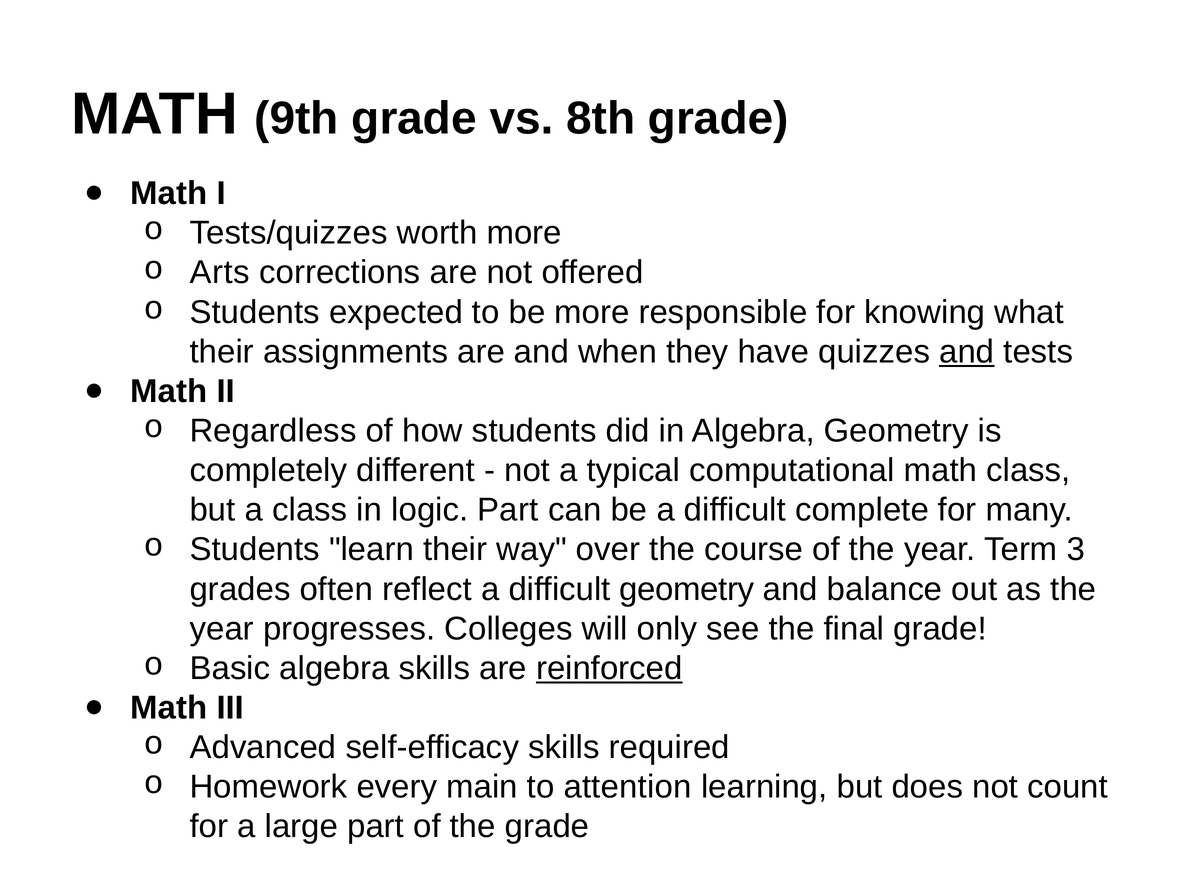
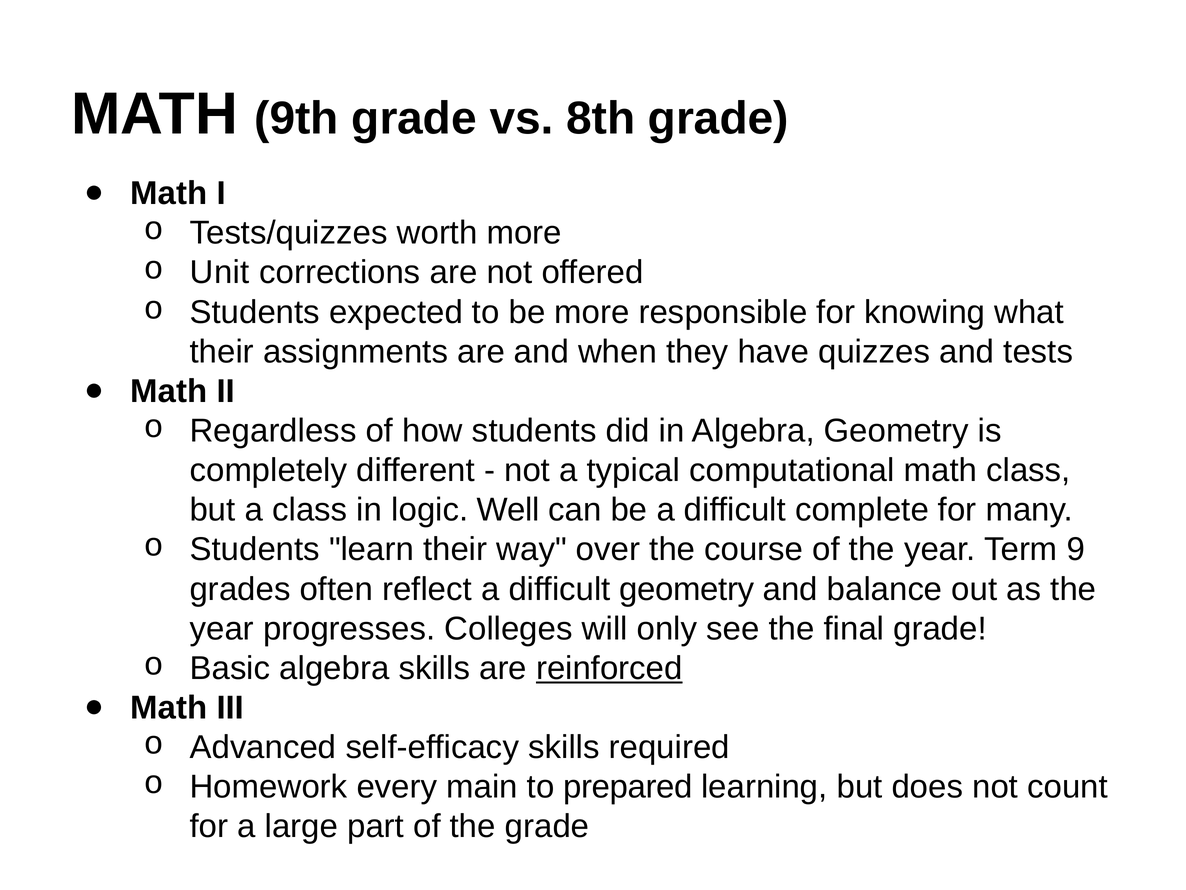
Arts: Arts -> Unit (220, 272)
and underline: present -> none (967, 352)
logic Part: Part -> Well (508, 510)
3: 3 -> 9 (1076, 549)
attention: attention -> prepared (628, 787)
